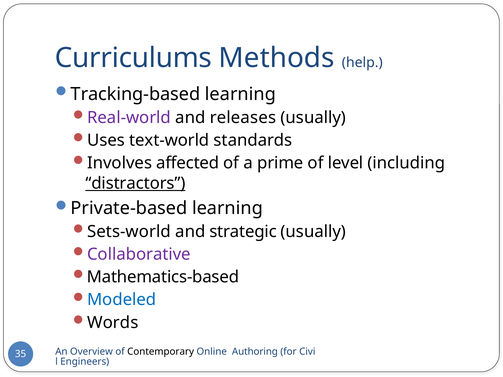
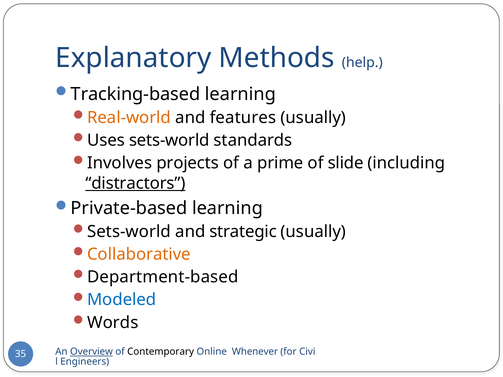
Curriculums: Curriculums -> Explanatory (133, 58)
Real-world colour: purple -> orange (129, 118)
releases: releases -> features (243, 118)
Uses text-world: text-world -> sets-world (169, 140)
affected: affected -> projects (188, 163)
level: level -> slide (346, 163)
Collaborative colour: purple -> orange (139, 255)
Mathematics-based: Mathematics-based -> Department-based (163, 277)
Overview underline: none -> present (91, 352)
Authoring: Authoring -> Whenever (255, 352)
